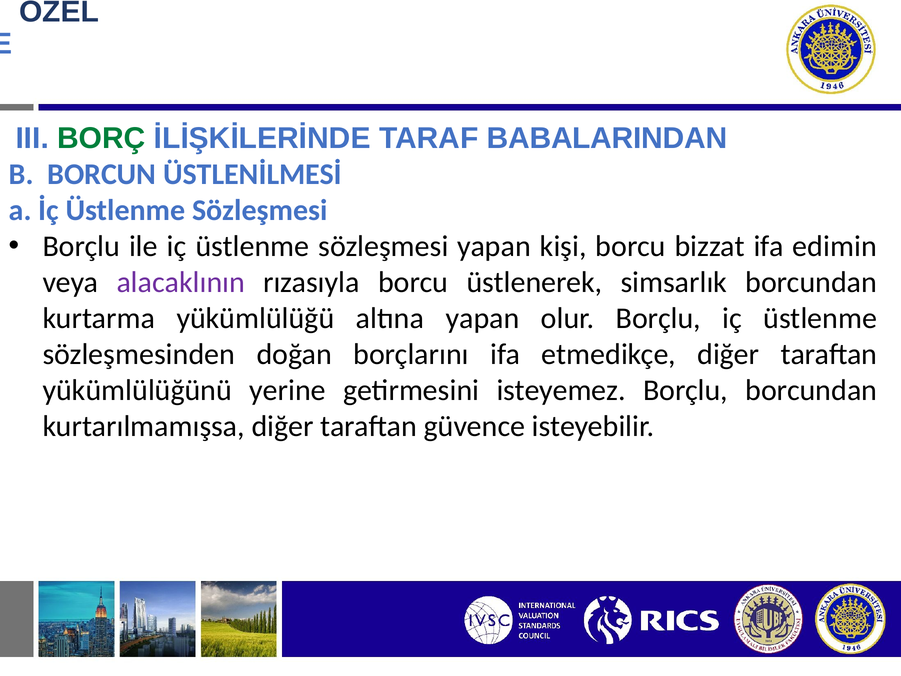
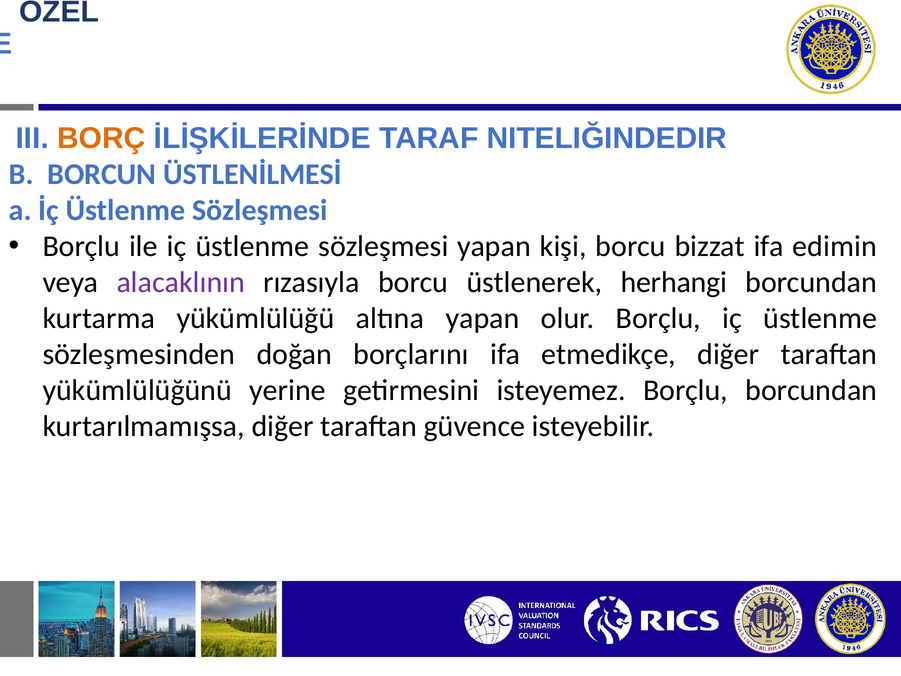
BORÇ colour: green -> orange (101, 138)
BABALARINDAN: BABALARINDAN -> NITELIĞINDEDIR (607, 138)
simsarlık: simsarlık -> herhangi (674, 282)
